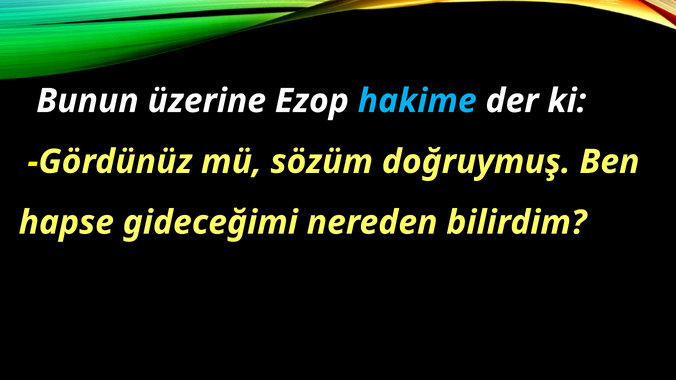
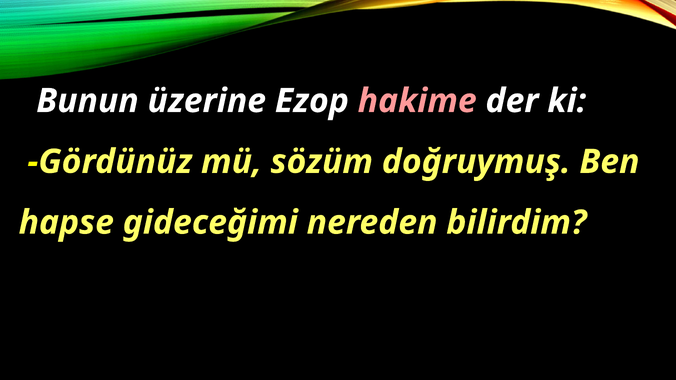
hakime colour: light blue -> pink (417, 101)
